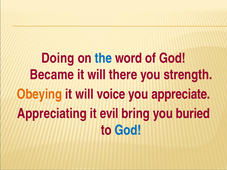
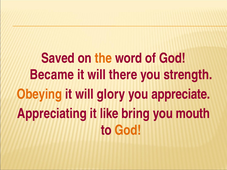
Doing: Doing -> Saved (58, 58)
the colour: blue -> orange (103, 58)
voice: voice -> glory (111, 94)
evil: evil -> like (109, 114)
buried: buried -> mouth (193, 114)
God colour: blue -> orange (128, 130)
